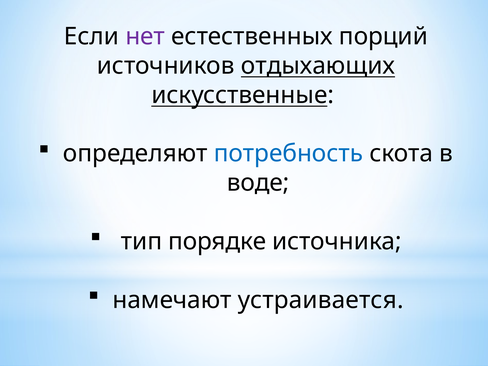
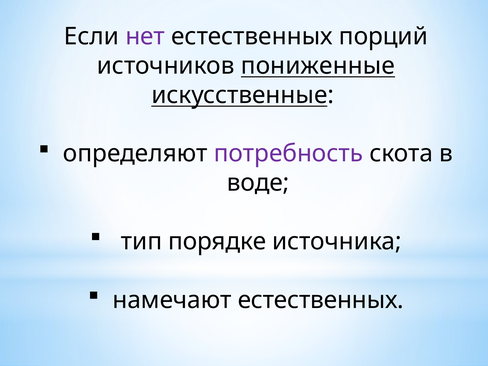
отдыхающих: отдыхающих -> пониженные (318, 66)
потребность colour: blue -> purple (288, 154)
намечают устраивается: устраивается -> естественных (321, 300)
